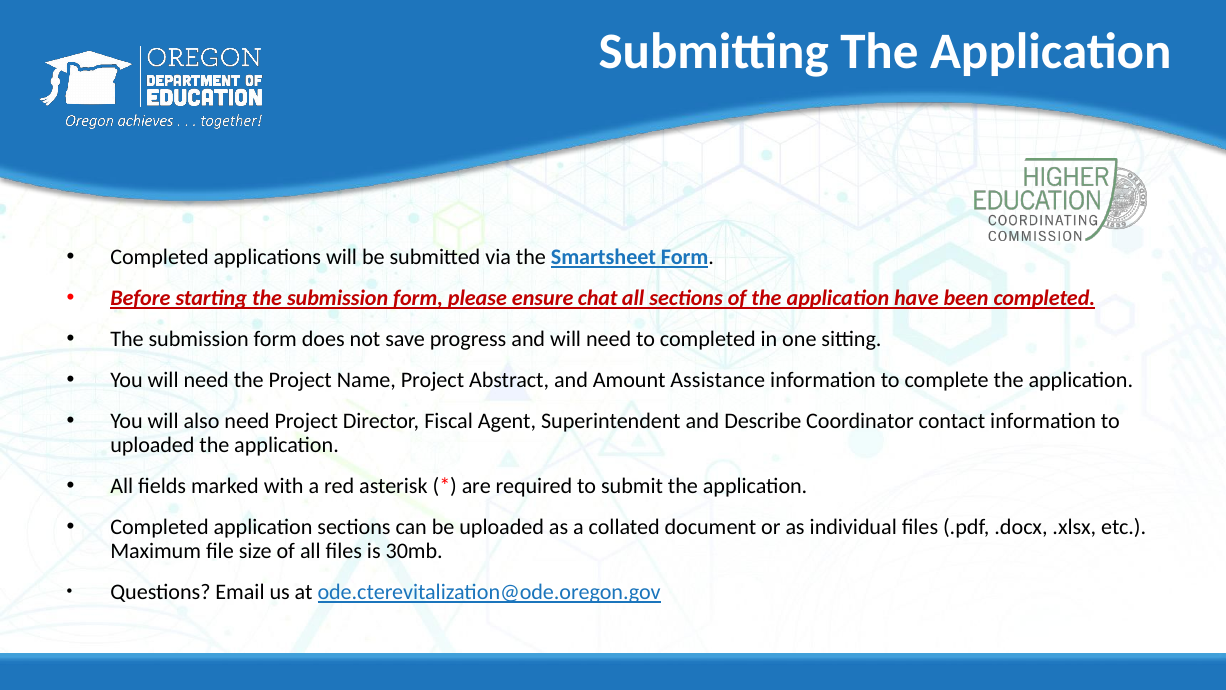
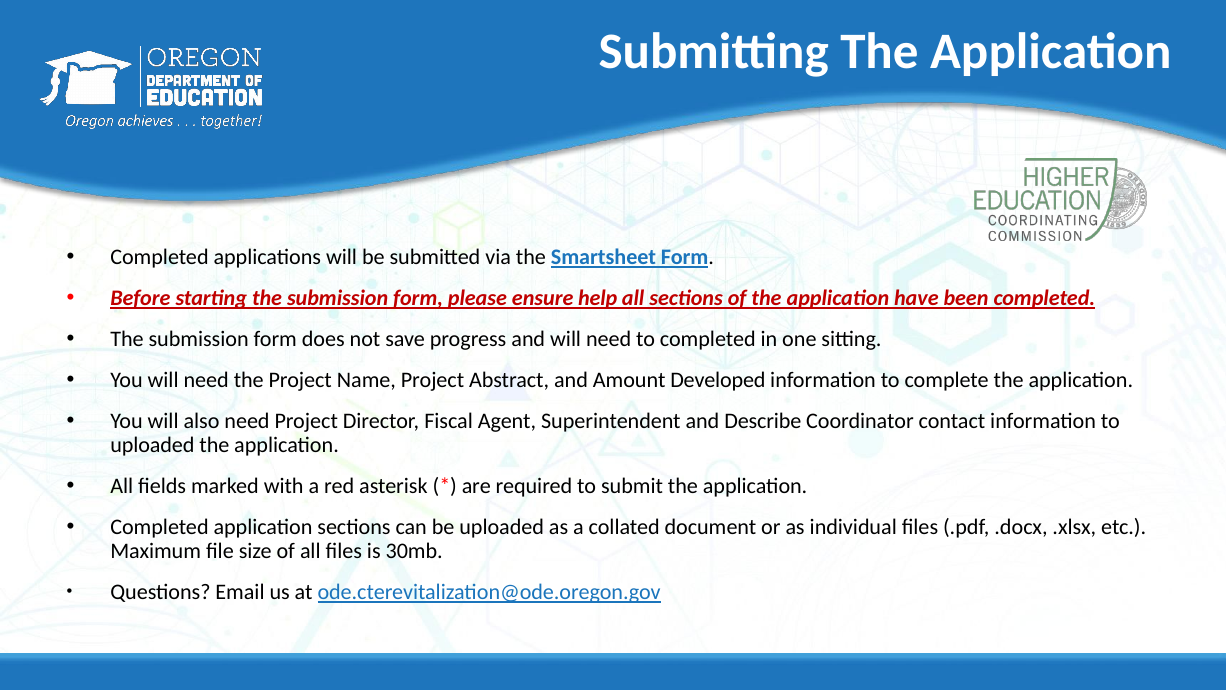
chat: chat -> help (598, 298)
Assistance: Assistance -> Developed (718, 380)
